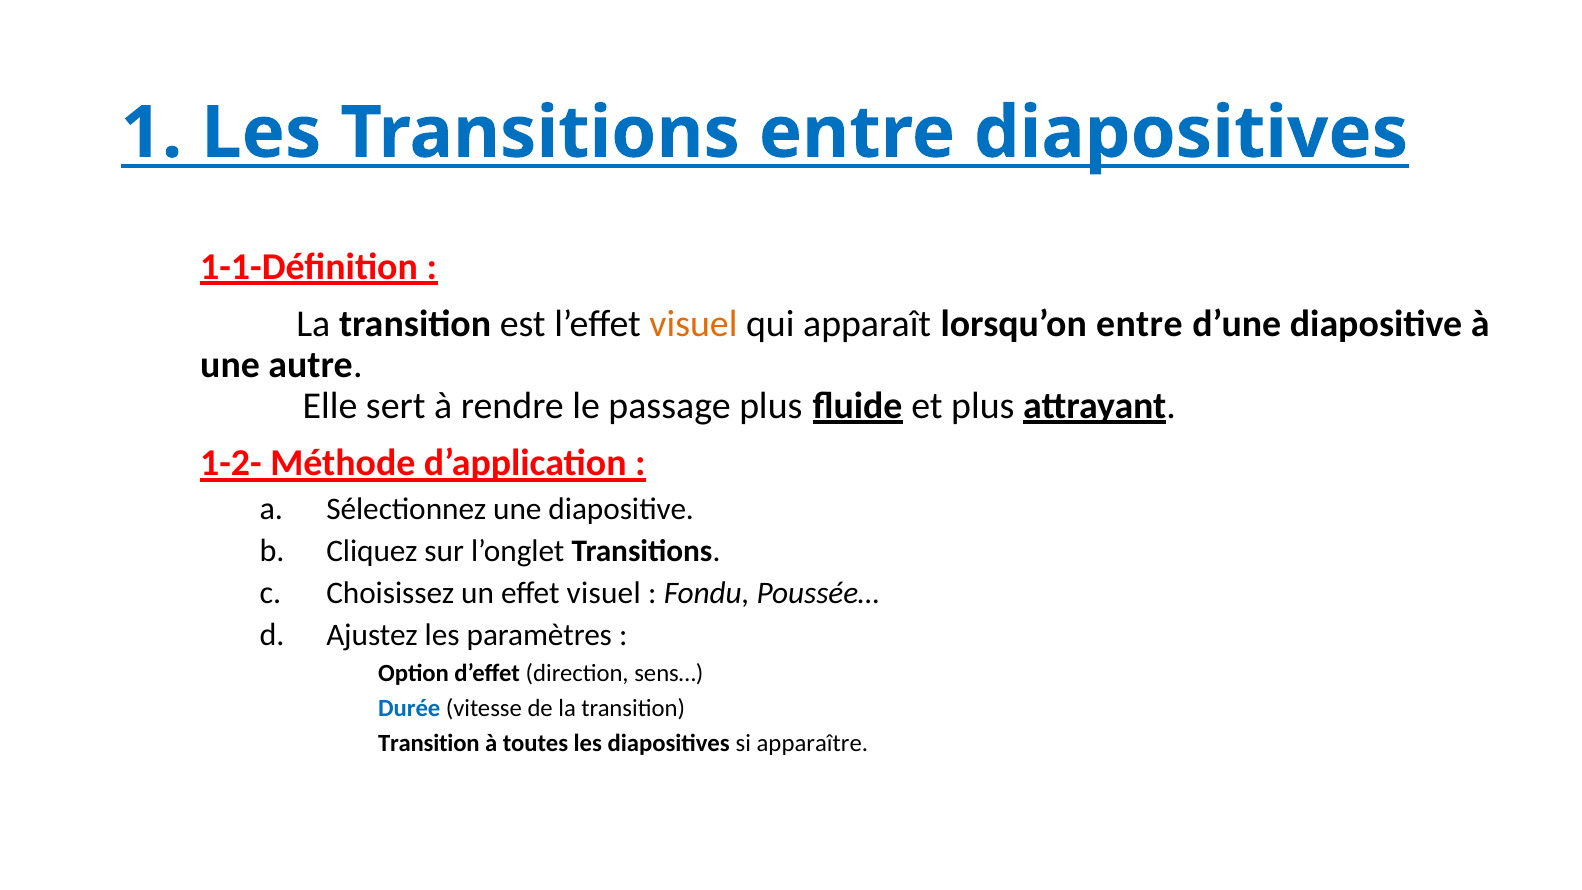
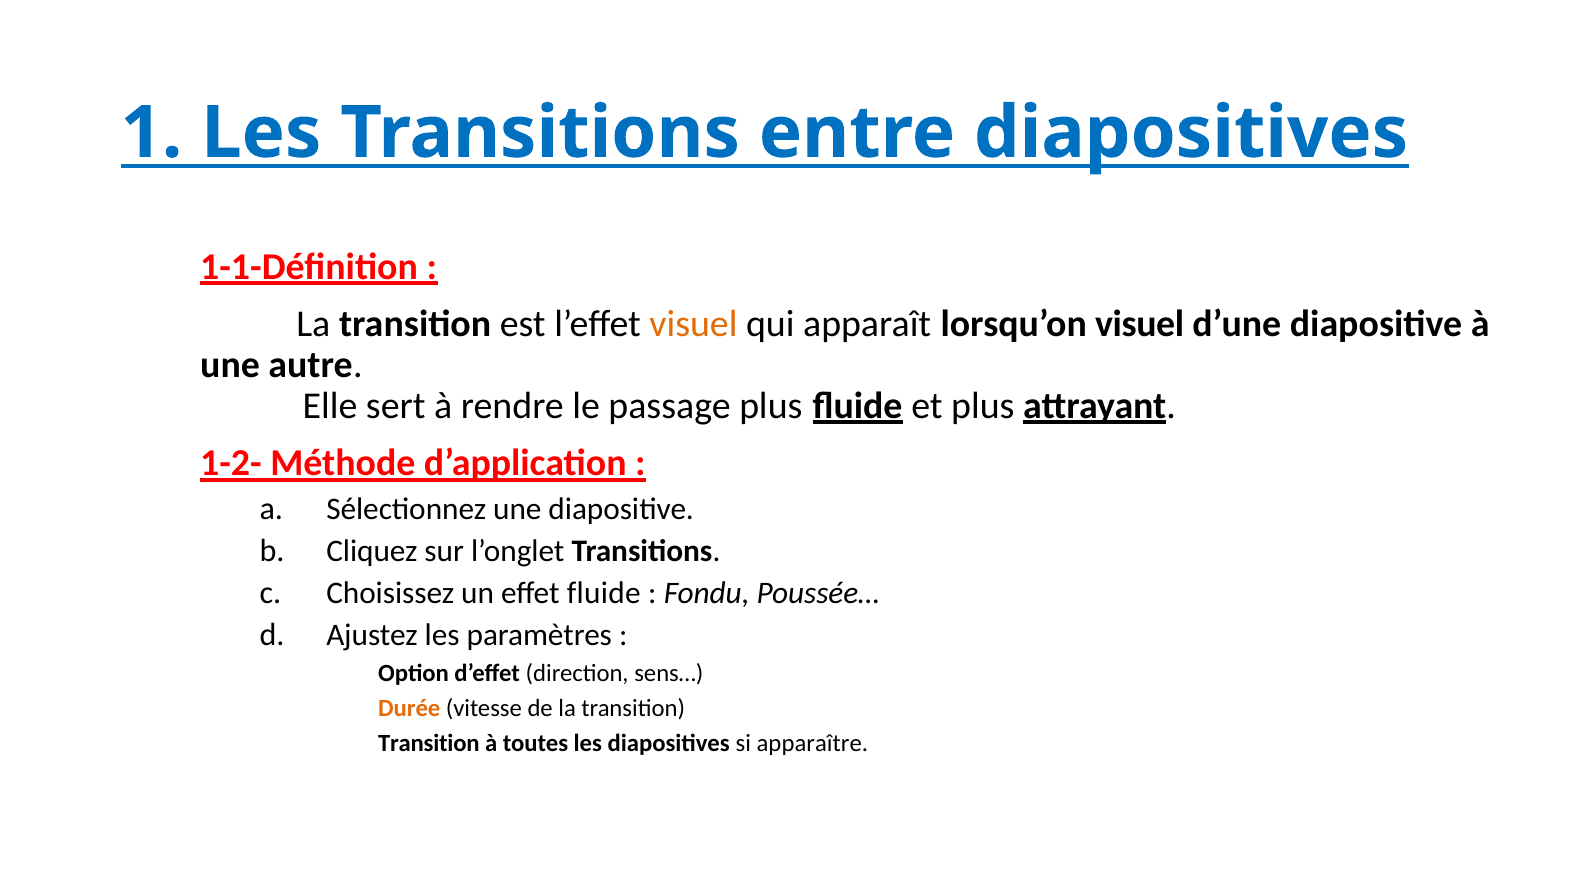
lorsqu’on entre: entre -> visuel (1140, 324)
effet visuel: visuel -> fluide (604, 593)
Durée colour: blue -> orange (409, 709)
